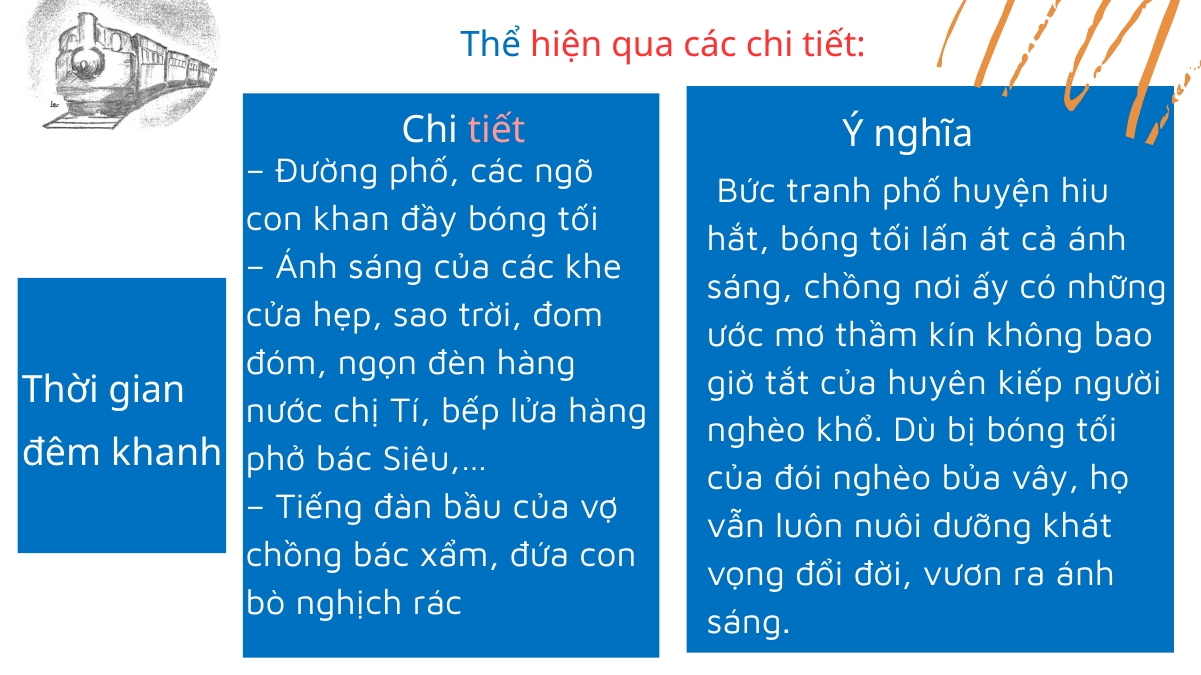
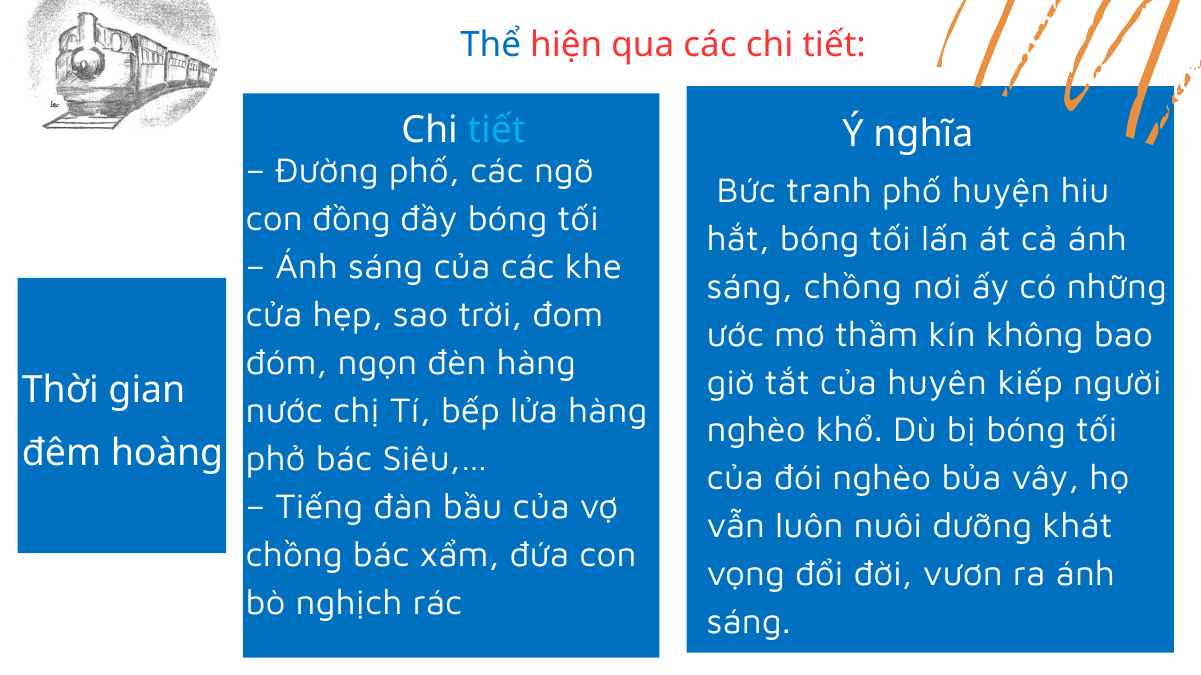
tiết colour: pink -> light blue (497, 130)
khan: khan -> đồng (352, 219)
khanh: khanh -> hoàng (167, 453)
